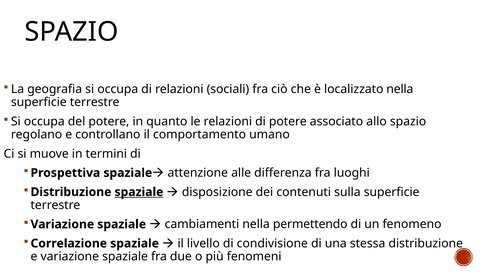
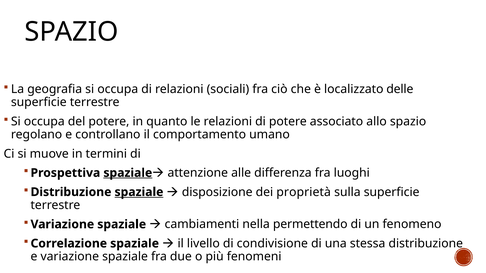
localizzato nella: nella -> delle (400, 89)
spaziale underline: none -> present (128, 173)
contenuti: contenuti -> proprietà (304, 192)
